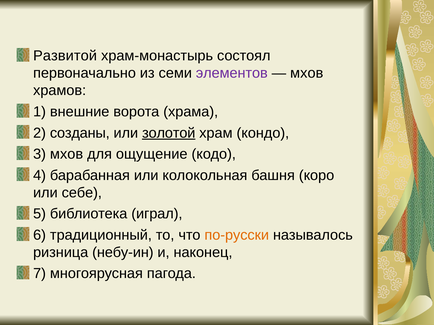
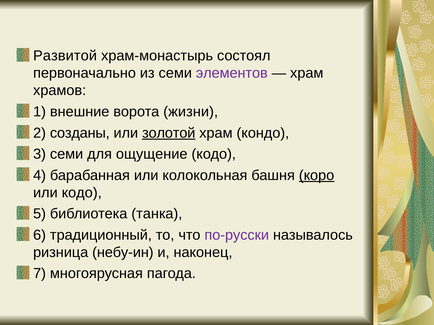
мхов: мхов -> храм (307, 73)
храма: храма -> жизни (191, 112)
3 мхов: мхов -> семи (67, 154)
коро underline: none -> present (317, 176)
или себе: себе -> кодо (82, 193)
играл: играл -> танка (157, 214)
по-русски colour: orange -> purple (237, 235)
